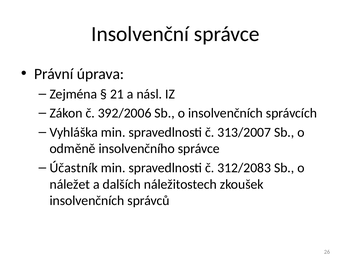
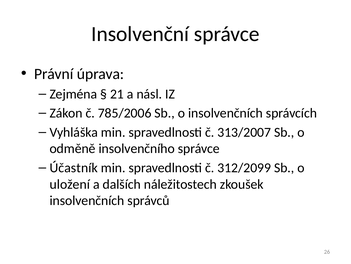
392/2006: 392/2006 -> 785/2006 (125, 113)
312/2083: 312/2083 -> 312/2099 (244, 167)
náležet: náležet -> uložení (70, 184)
